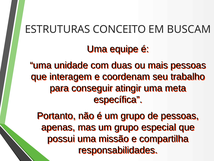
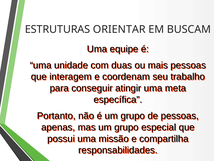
CONCEITO: CONCEITO -> ORIENTAR (119, 29)
